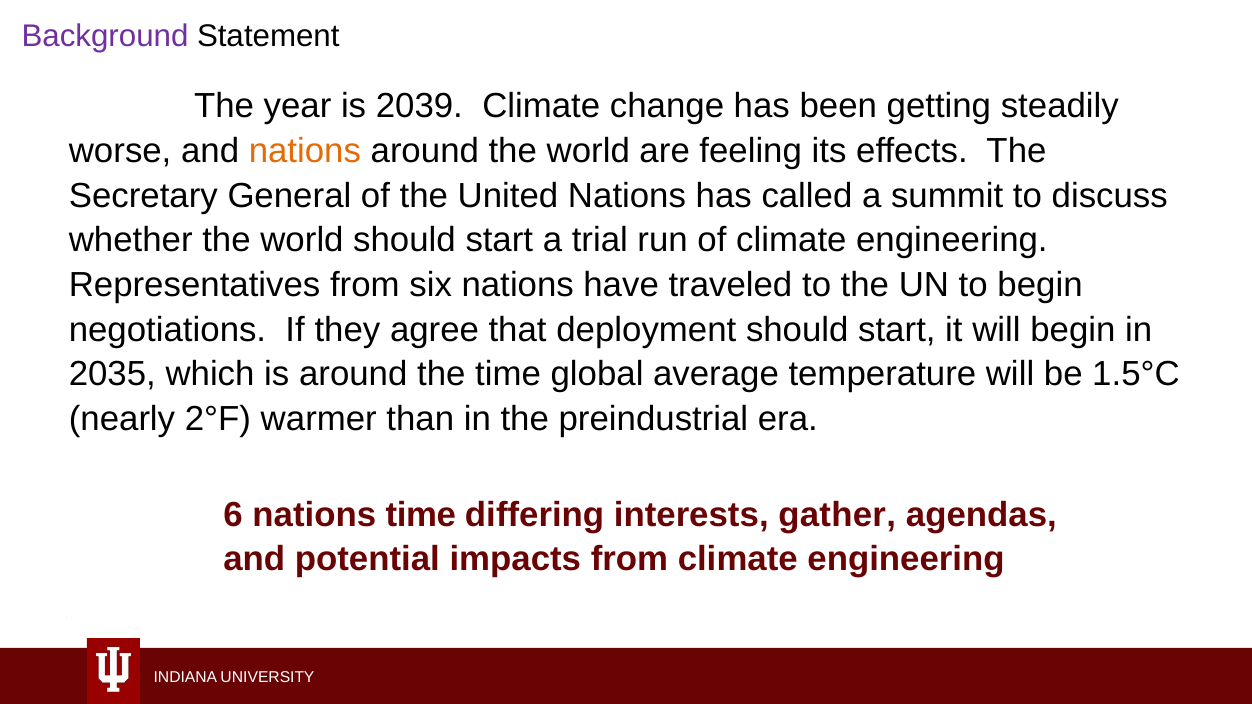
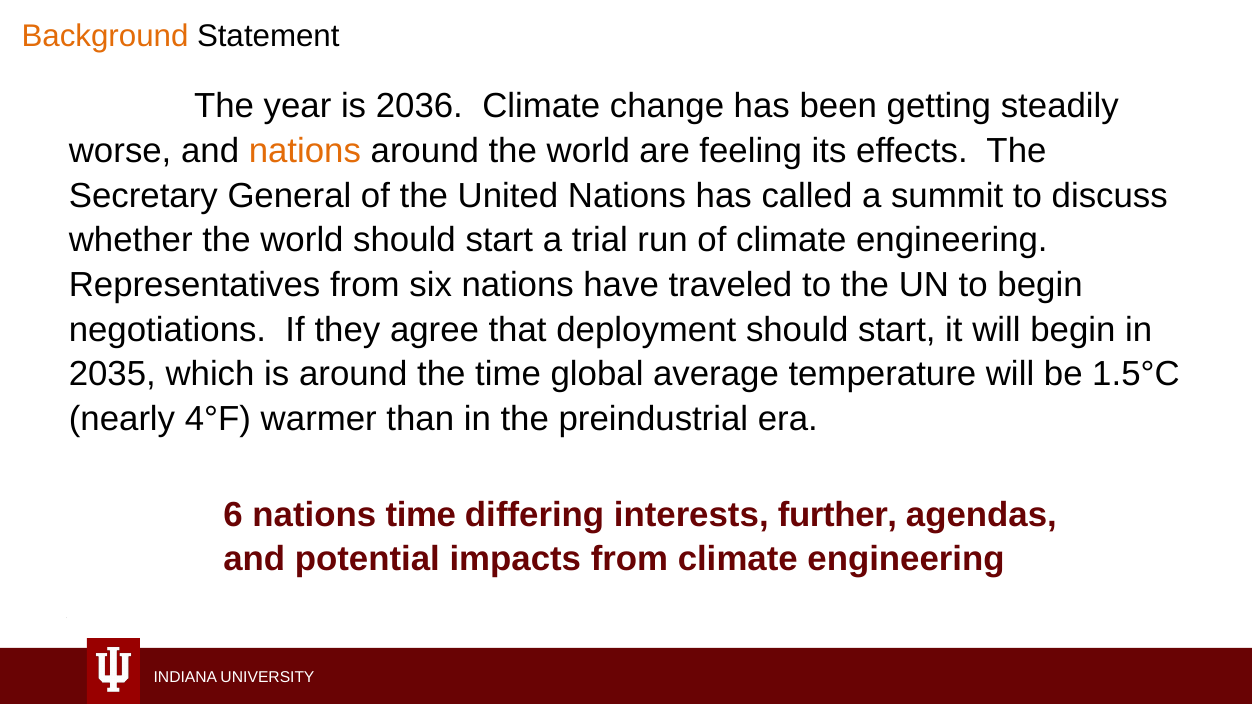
Background colour: purple -> orange (105, 36)
2039: 2039 -> 2036 (419, 106)
2°F: 2°F -> 4°F (218, 419)
gather: gather -> further (837, 515)
